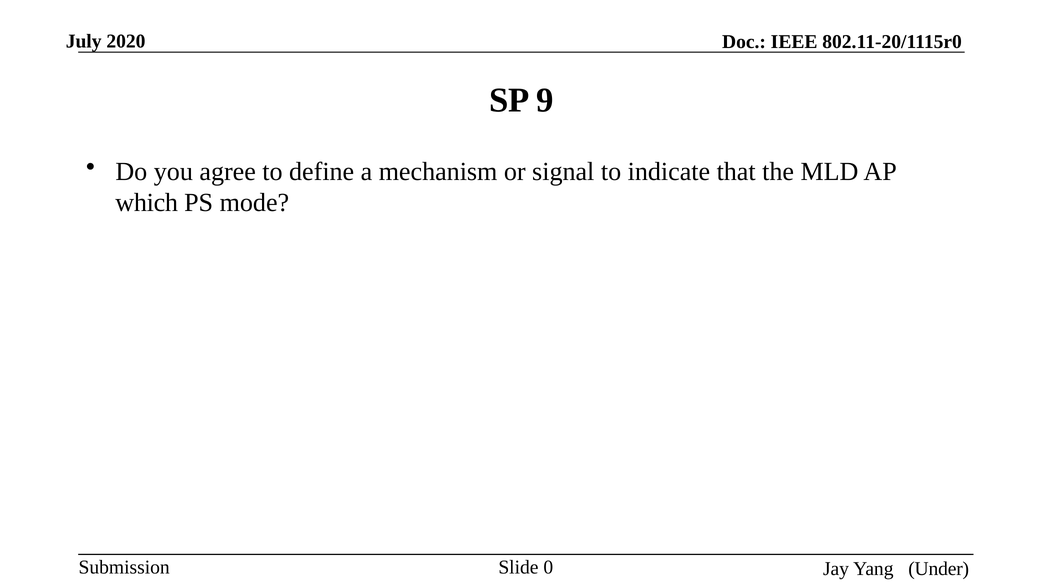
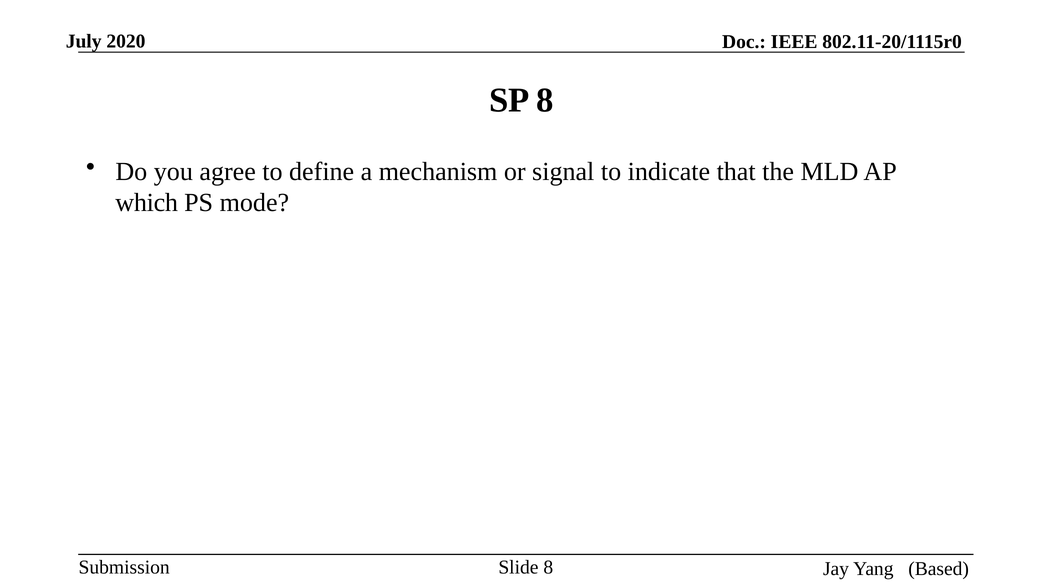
SP 9: 9 -> 8 (545, 100)
Slide 0: 0 -> 8 (548, 567)
Under: Under -> Based (939, 569)
